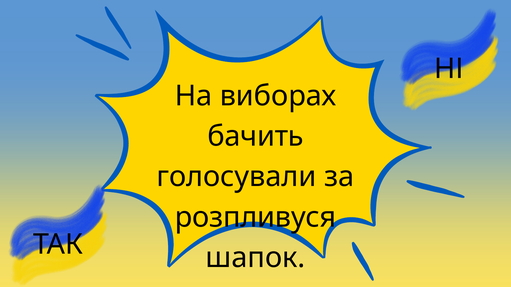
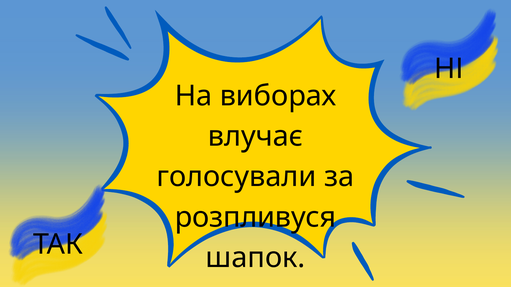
бачить: бачить -> влучає (255, 137)
